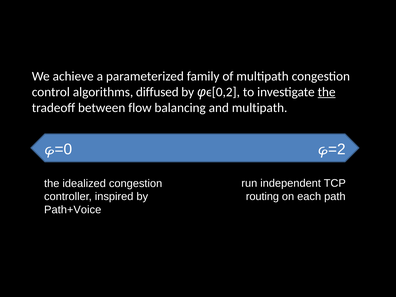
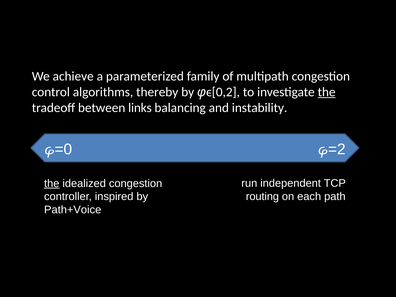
diffused: diffused -> thereby (157, 92)
flow: flow -> links (140, 108)
and multipath: multipath -> instability (260, 108)
the underline: none -> present (52, 183)
